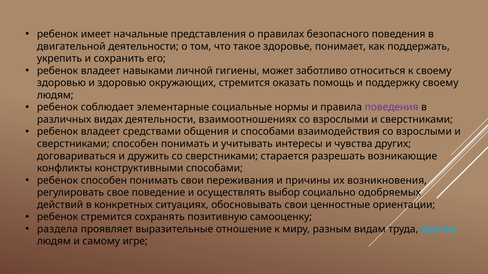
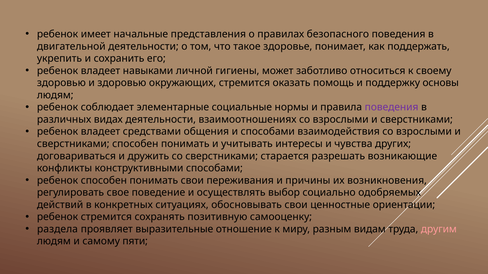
поддержку своему: своему -> основы (441, 83)
другим colour: light blue -> pink (439, 230)
игре: игре -> пяти (135, 242)
